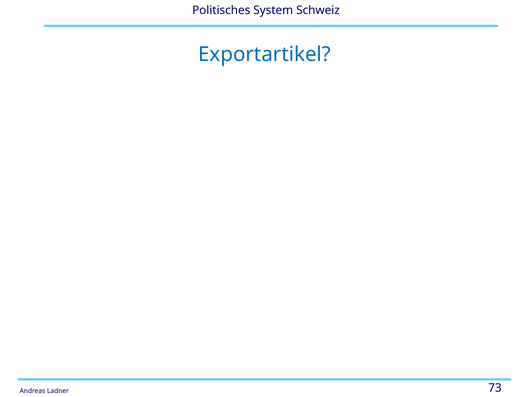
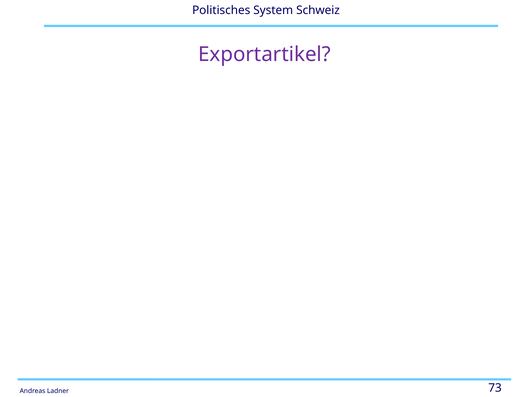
Exportartikel colour: blue -> purple (264, 54)
